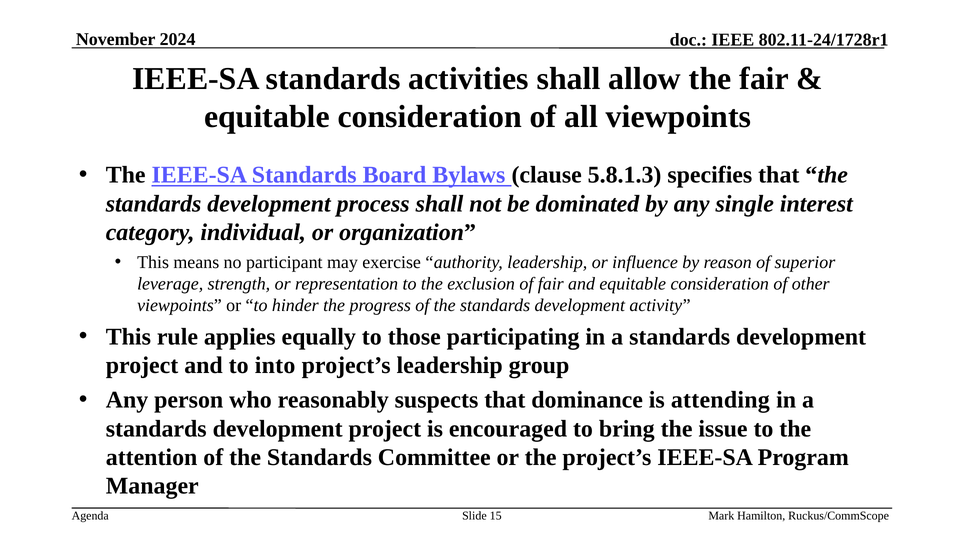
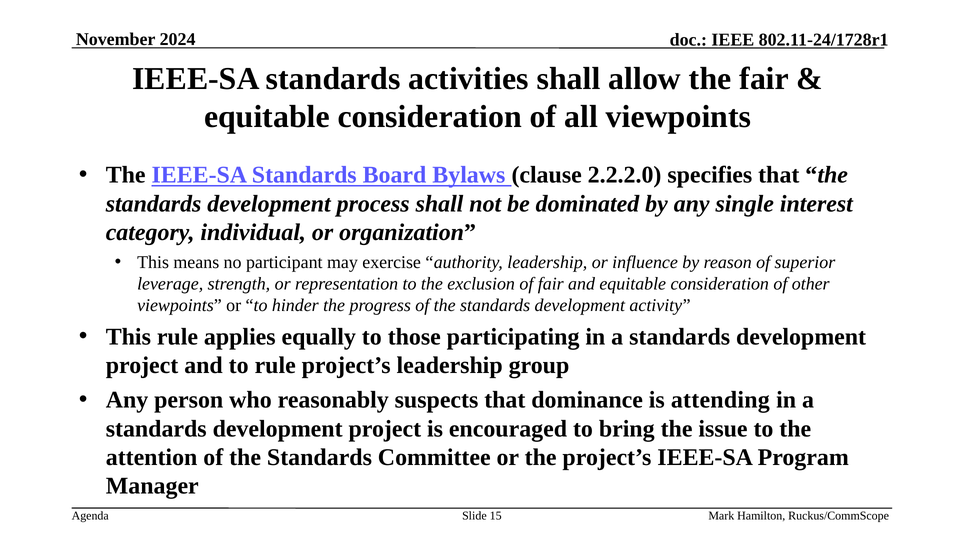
5.8.1.3: 5.8.1.3 -> 2.2.2.0 (625, 175)
to into: into -> rule (275, 365)
